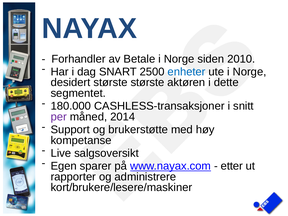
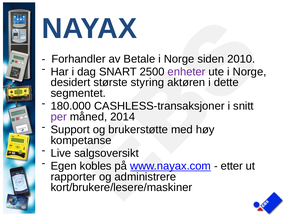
enheter colour: blue -> purple (187, 72)
største største: største -> styring (147, 82)
sparer: sparer -> kobles (96, 166)
